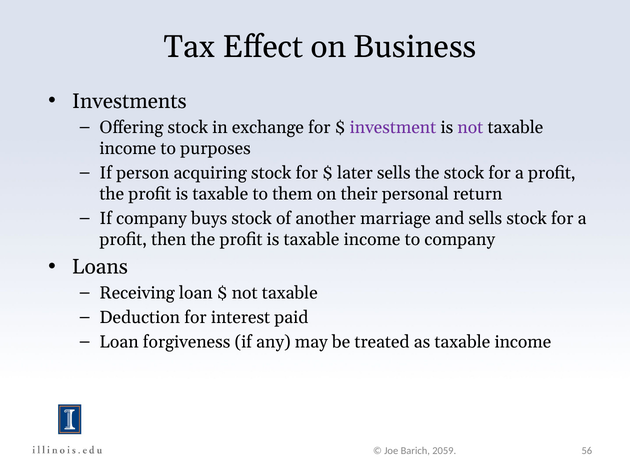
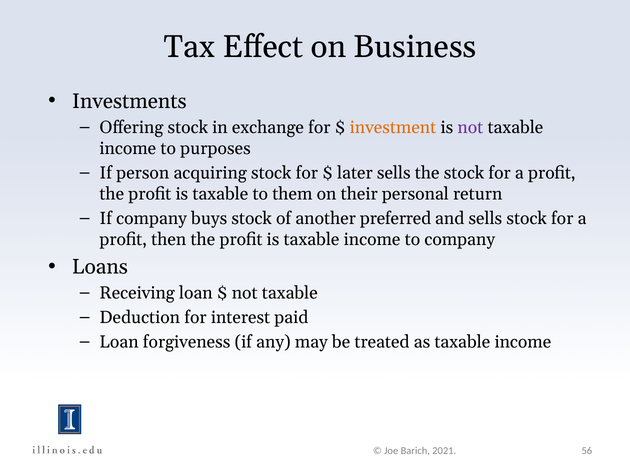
investment colour: purple -> orange (393, 128)
marriage: marriage -> preferred (396, 219)
2059: 2059 -> 2021 (444, 451)
